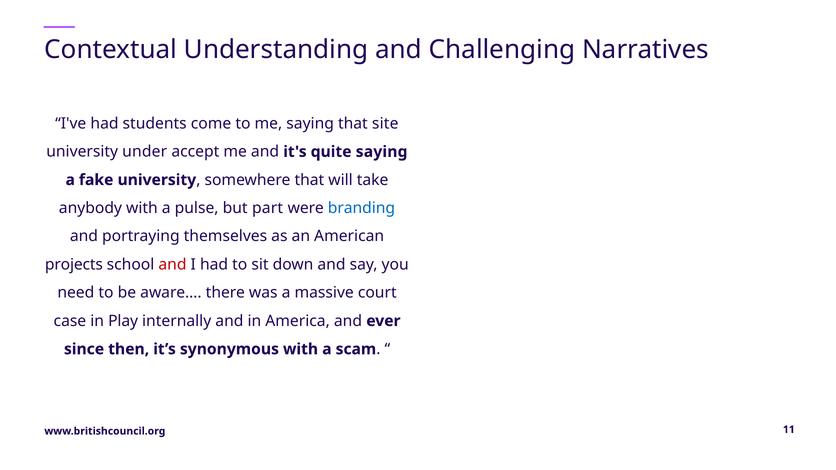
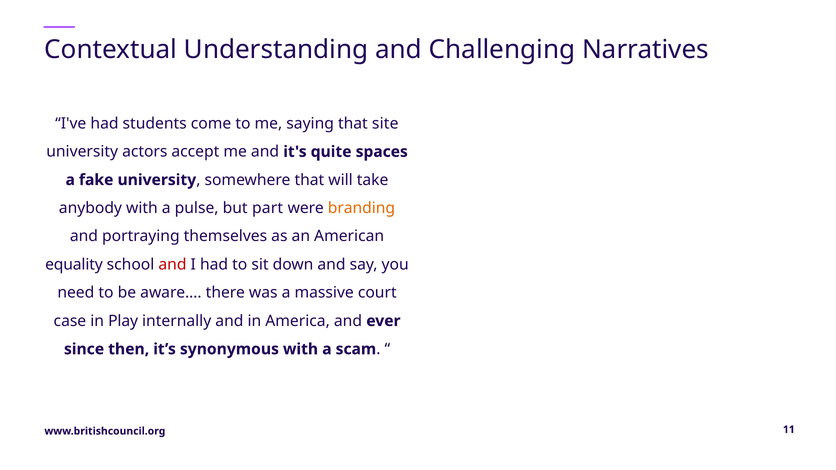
under: under -> actors (145, 152)
quite saying: saying -> spaces (382, 152)
branding colour: blue -> orange (361, 208)
projects: projects -> equality (74, 265)
